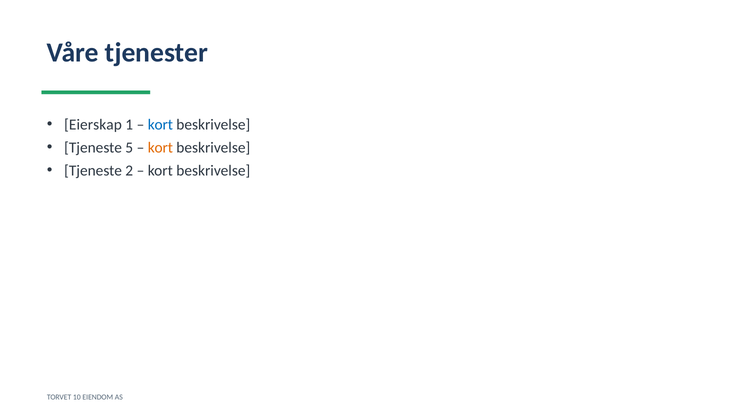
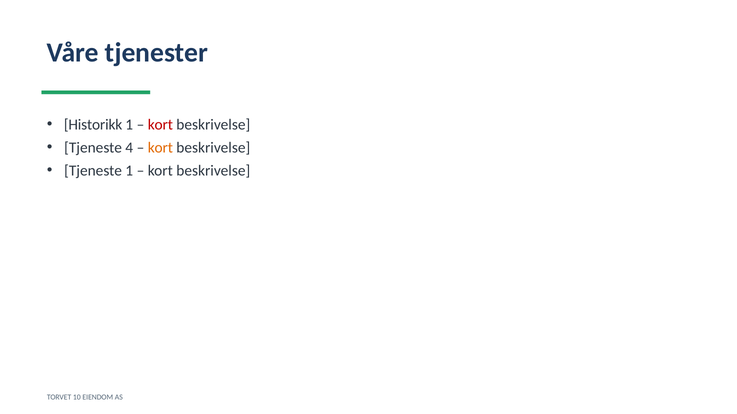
Eierskap: Eierskap -> Historikk (93, 125)
kort colour: blue -> red (160, 125)
5: 5 -> 4 (129, 148)
Tjeneste 2: 2 -> 1 (129, 171)
